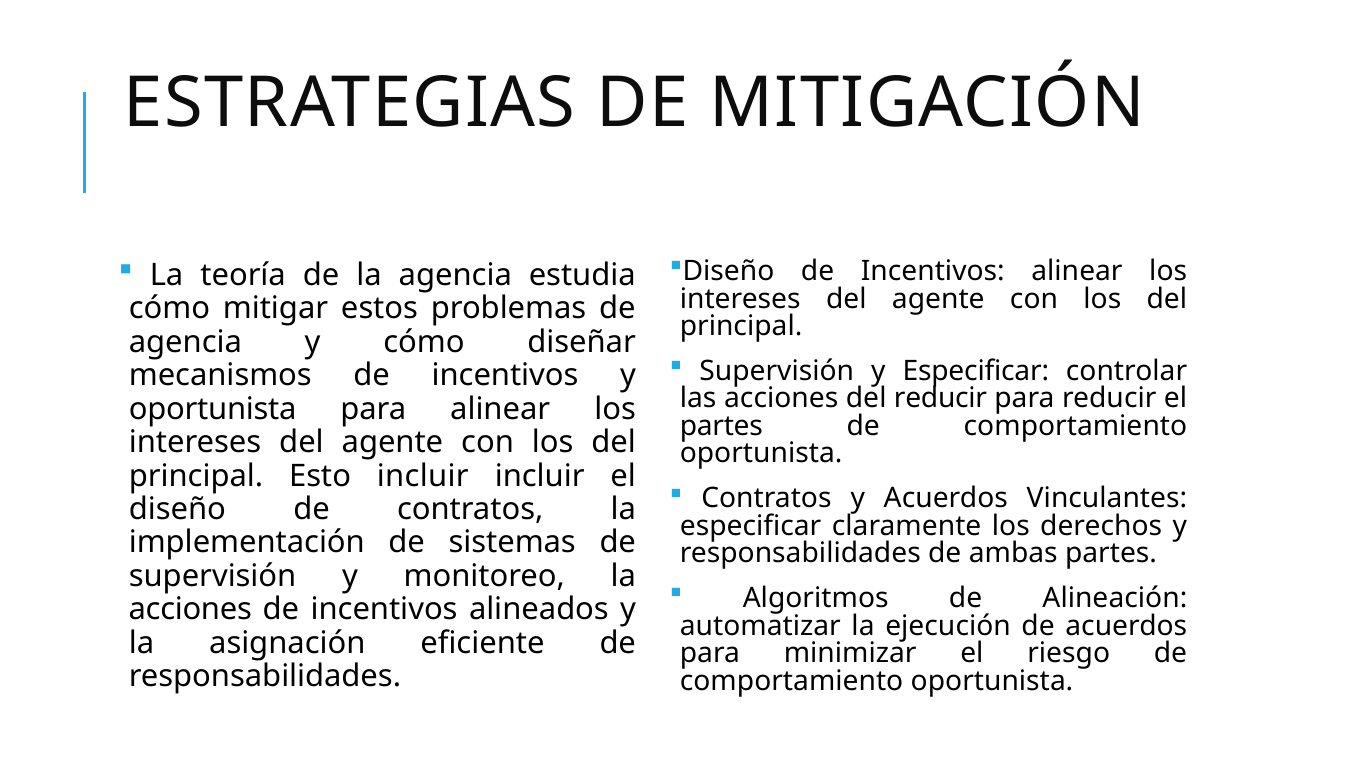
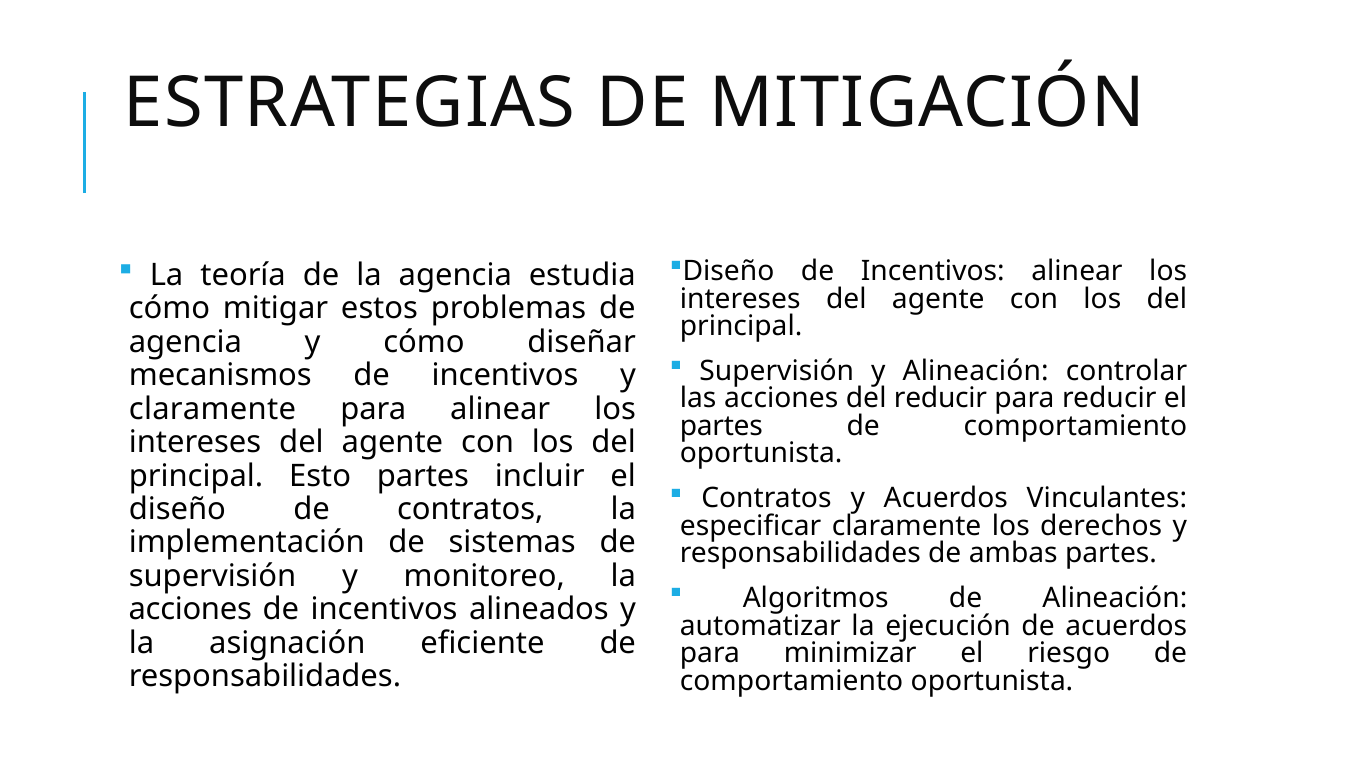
y Especificar: Especificar -> Alineación (976, 371)
oportunista: oportunista -> claramente (212, 409)
Esto incluir: incluir -> partes (423, 476)
